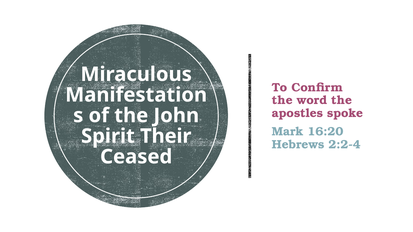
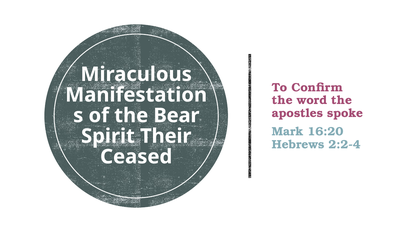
John: John -> Bear (176, 116)
